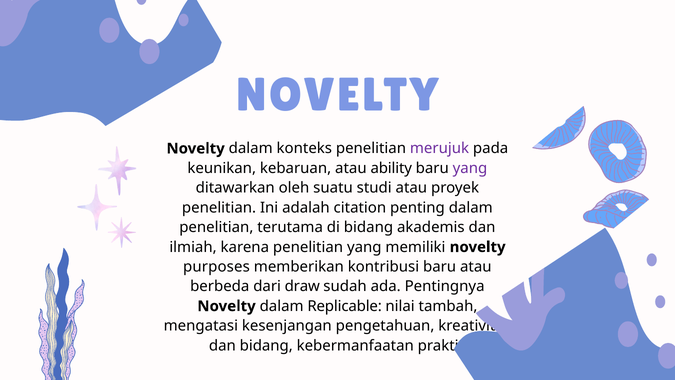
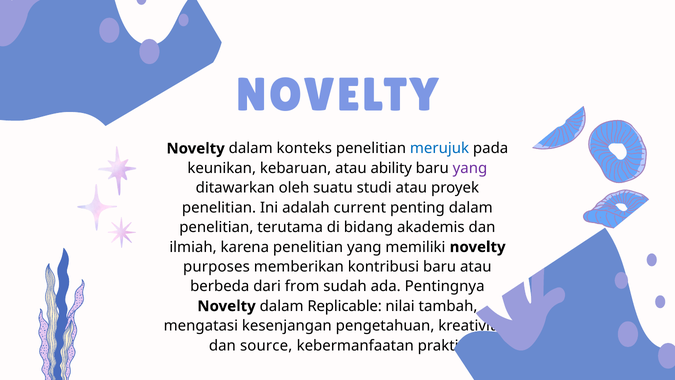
merujuk colour: purple -> blue (440, 148)
citation: citation -> current (360, 207)
draw: draw -> from (302, 286)
dan bidang: bidang -> source (266, 345)
